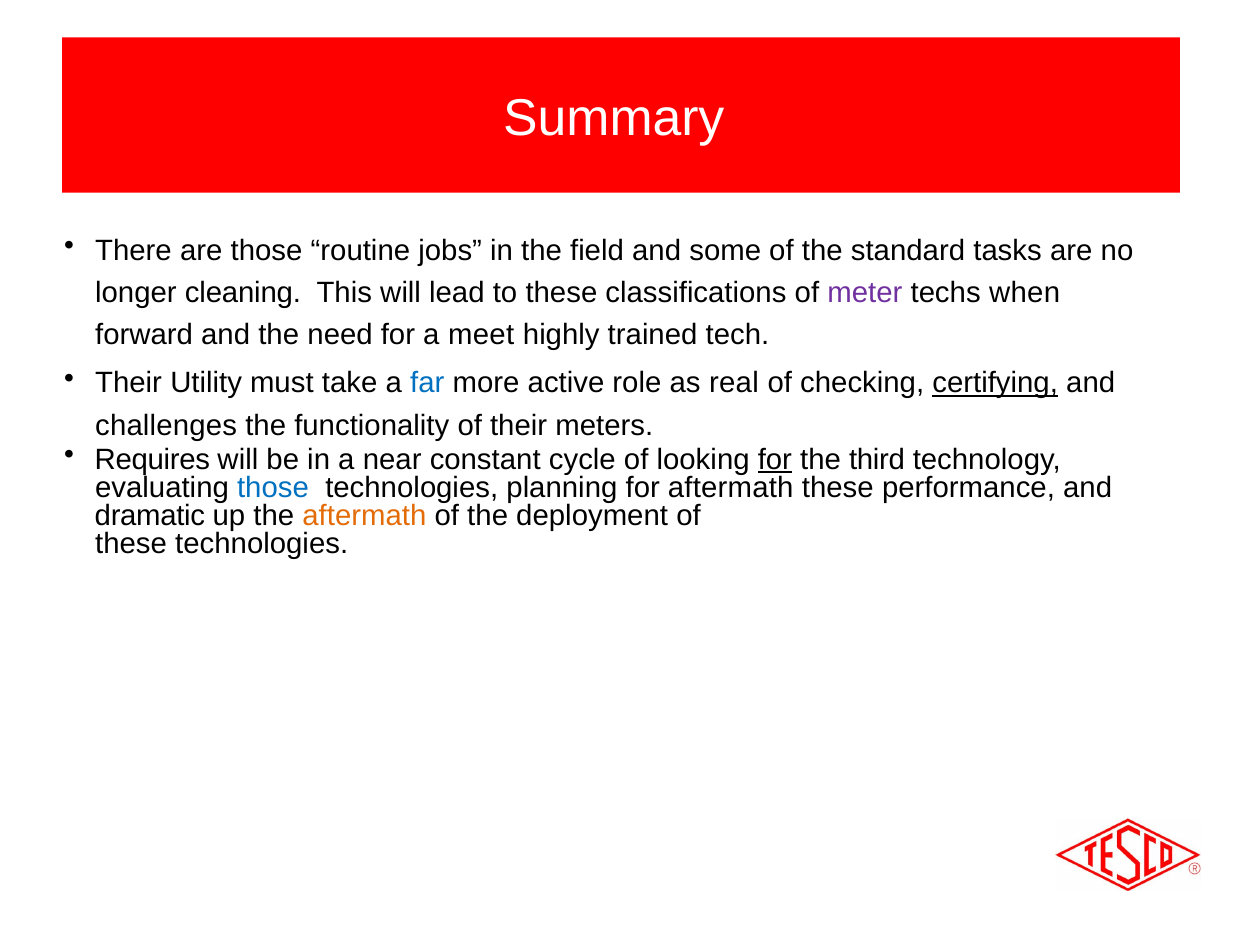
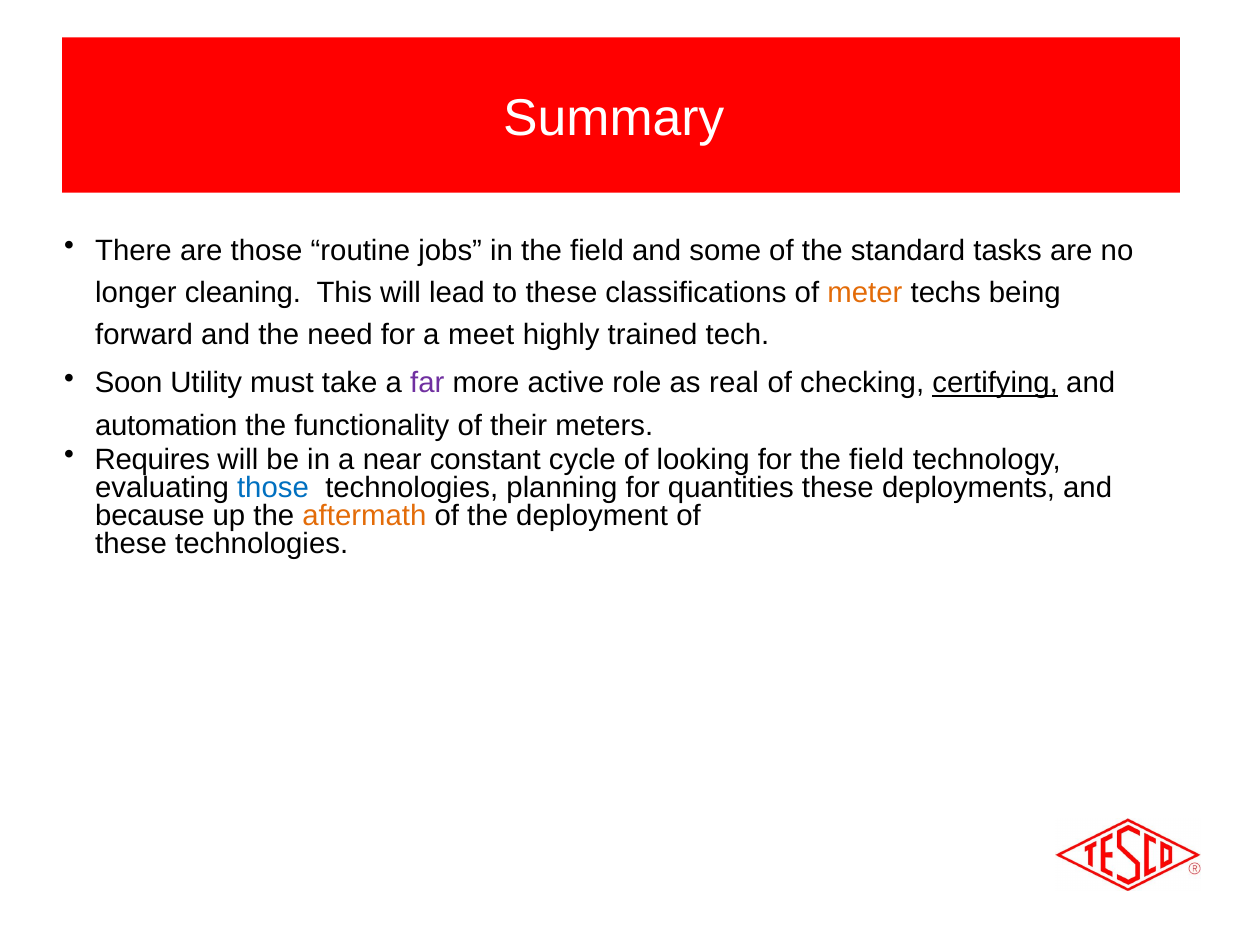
meter colour: purple -> orange (865, 293)
when: when -> being (1025, 293)
Their: Their -> Soon (129, 383)
far colour: blue -> purple (427, 383)
challenges: challenges -> automation (166, 425)
for underline: present -> none (775, 459)
third: third -> field (877, 459)
for aftermath: aftermath -> quantities (731, 488)
performance: performance -> deployments (969, 488)
dramatic: dramatic -> because (150, 516)
